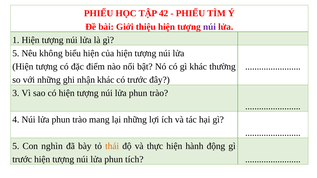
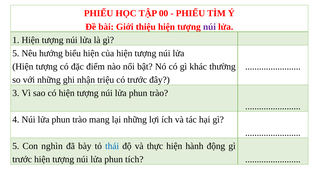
42: 42 -> 00 (164, 13)
không: không -> hướng (51, 53)
nhận khác: khác -> triệu (106, 80)
thái colour: orange -> blue (112, 146)
